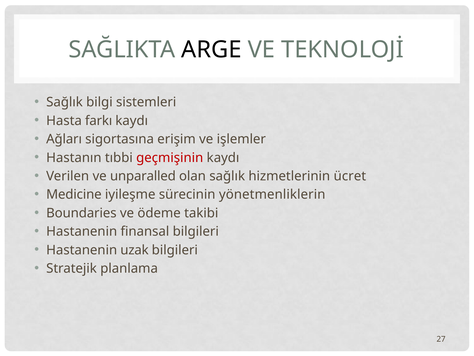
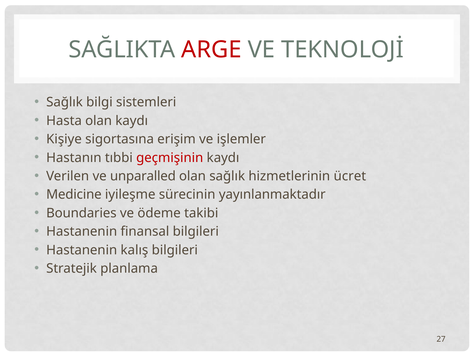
ARGE colour: black -> red (211, 50)
Hasta farkı: farkı -> olan (99, 121)
Ağları: Ağları -> Kişiye (64, 139)
yönetmenliklerin: yönetmenliklerin -> yayınlanmaktadır (272, 194)
uzak: uzak -> kalış (134, 250)
